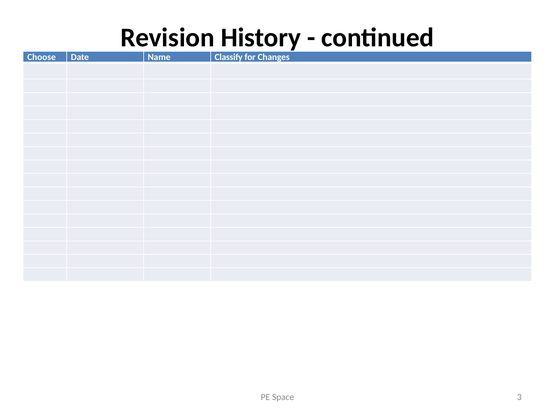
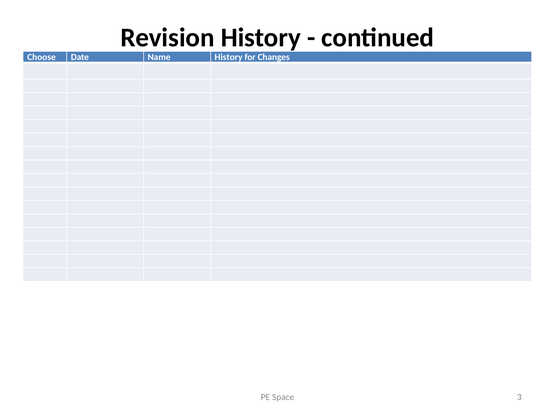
Name Classify: Classify -> History (229, 57)
